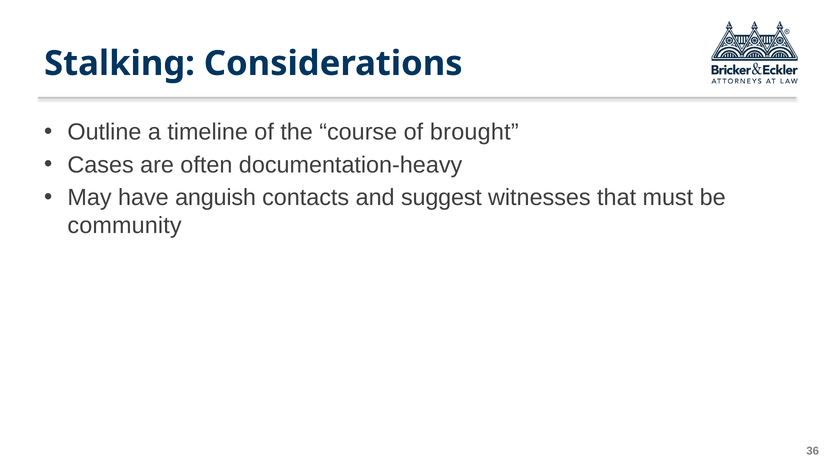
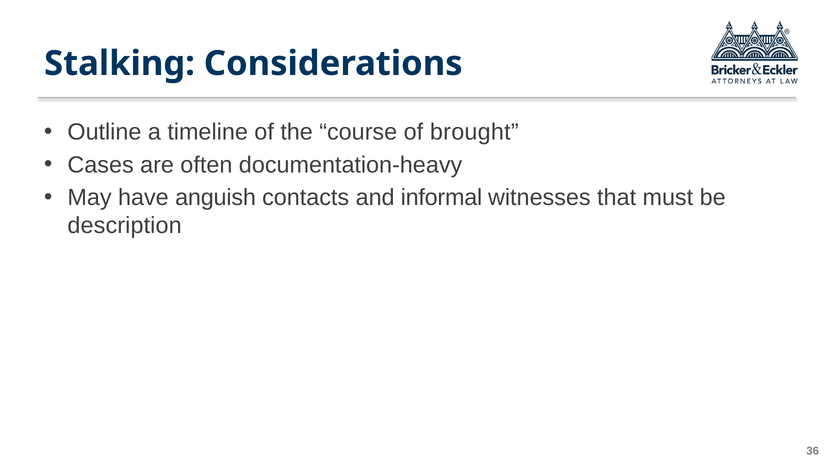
suggest: suggest -> informal (441, 198)
community: community -> description (125, 226)
